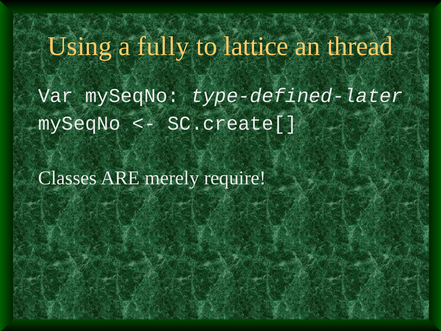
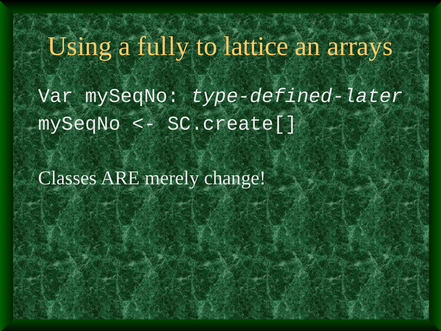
thread: thread -> arrays (360, 46)
require: require -> change (235, 178)
